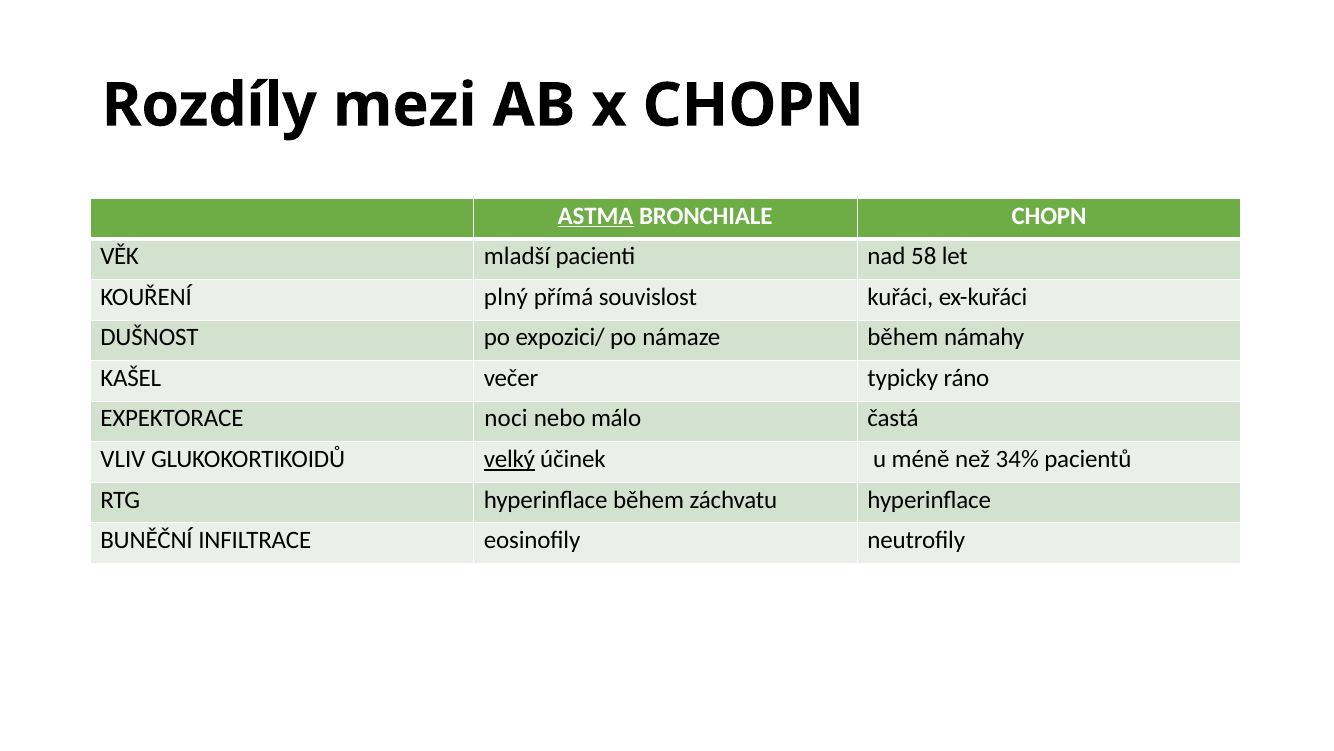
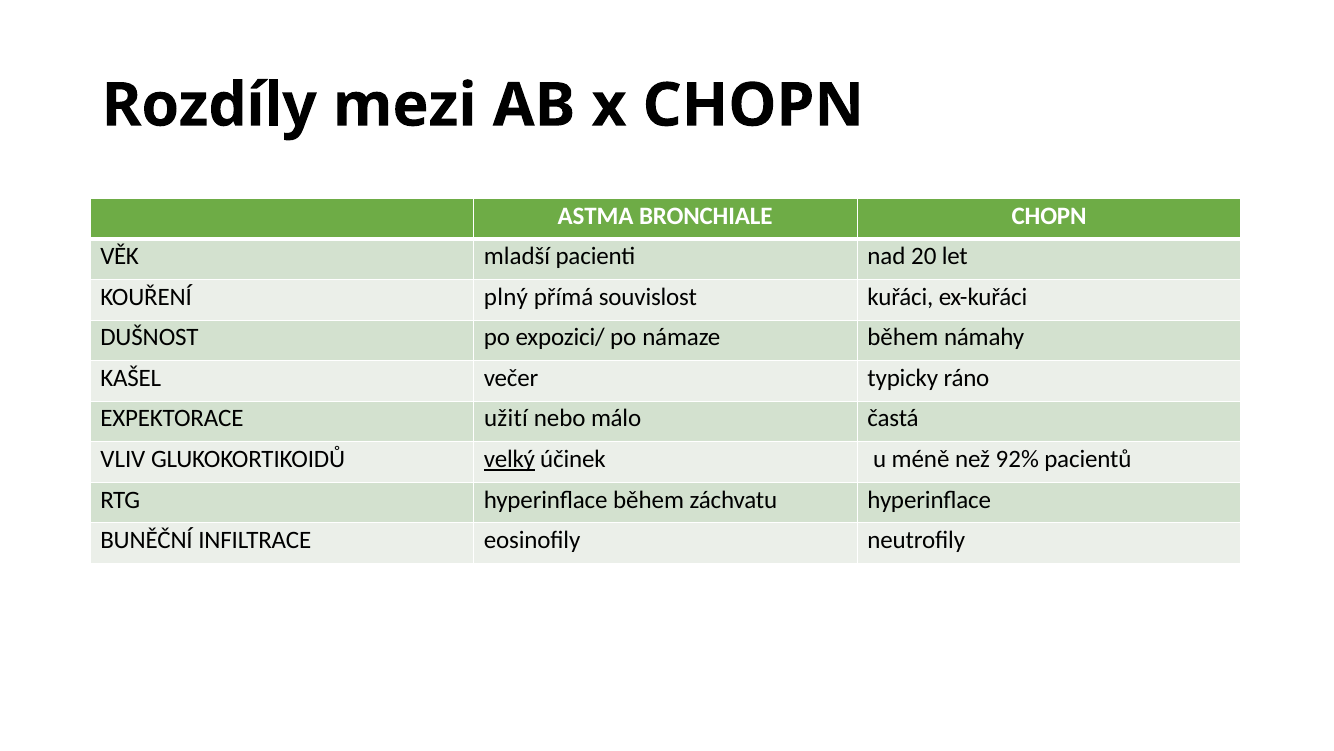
ASTMA underline: present -> none (596, 216)
58: 58 -> 20 (924, 256)
noci: noci -> užití (506, 418)
34%: 34% -> 92% (1017, 459)
